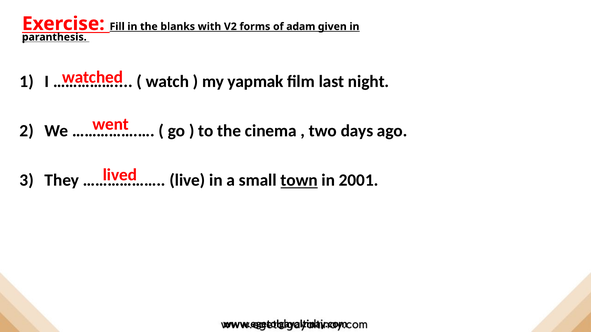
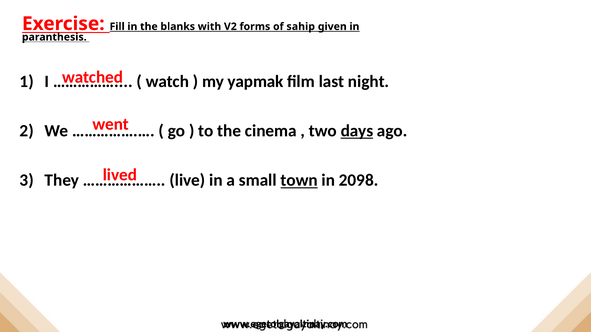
adam: adam -> sahip (301, 27)
days underline: none -> present (357, 131)
2001: 2001 -> 2098 (359, 181)
